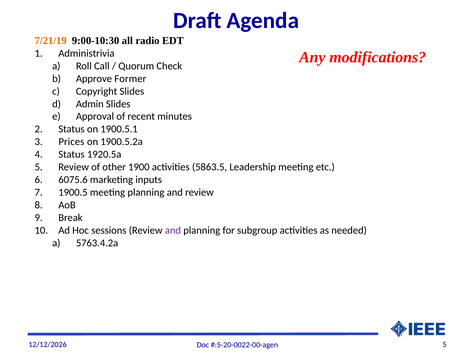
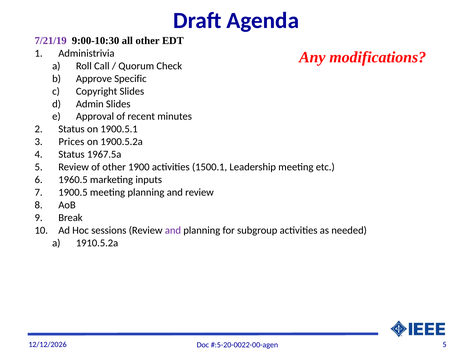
7/21/19 colour: orange -> purple (51, 41)
all radio: radio -> other (148, 41)
Former: Former -> Specific (130, 79)
1920.5a: 1920.5a -> 1967.5a (104, 155)
5863.5: 5863.5 -> 1500.1 (210, 167)
6075.6: 6075.6 -> 1960.5 (73, 180)
5763.4.2a: 5763.4.2a -> 1910.5.2a (97, 243)
